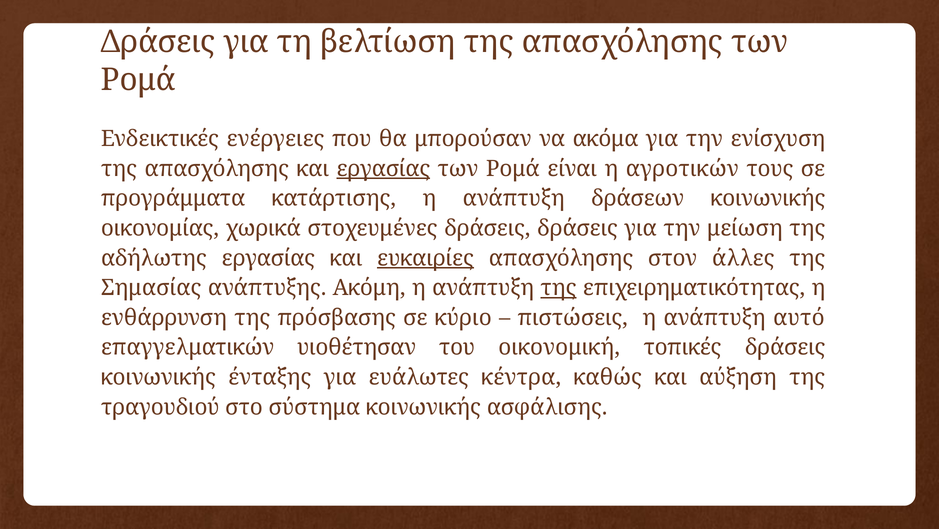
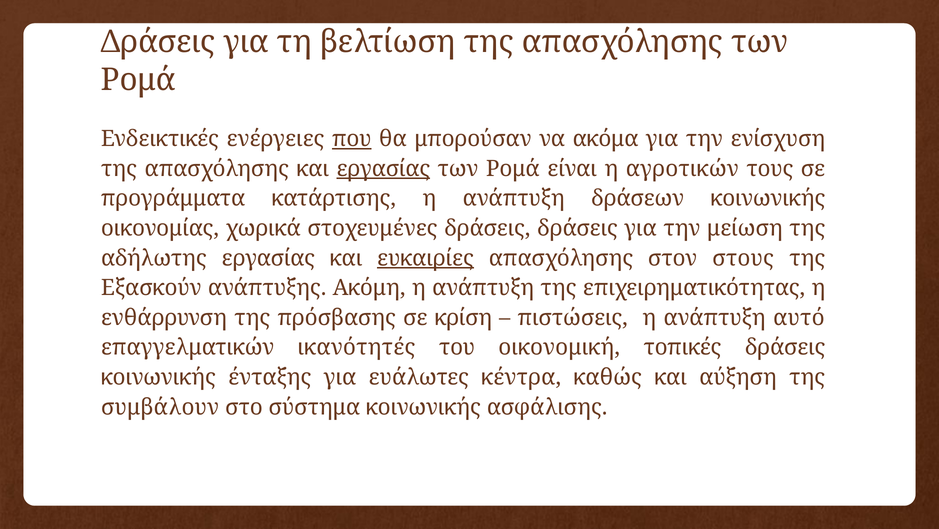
που underline: none -> present (352, 139)
άλλες: άλλες -> στους (743, 258)
Σημασίας: Σημασίας -> Εξασκούν (151, 288)
της underline: present -> none (558, 288)
κύριο: κύριο -> κρίση (463, 317)
υιοθέτησαν: υιοθέτησαν -> ικανότητές (357, 347)
τραγουδιού: τραγουδιού -> συμβάλουν (160, 407)
